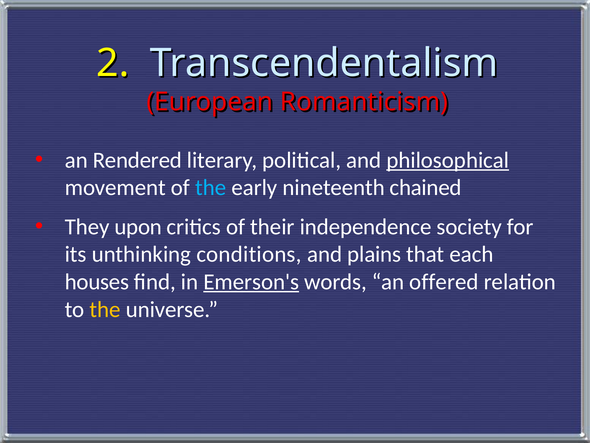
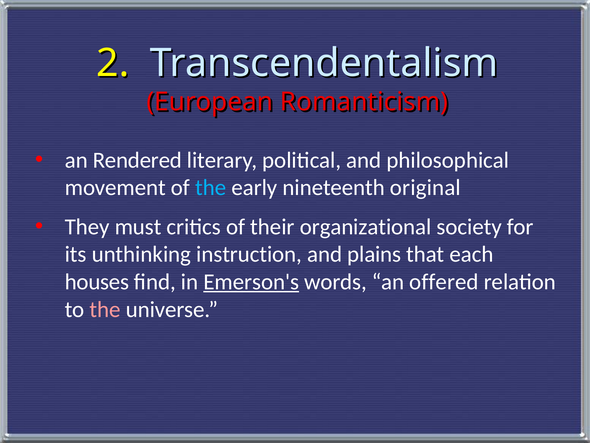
philosophical underline: present -> none (448, 160)
chained: chained -> original (425, 187)
upon: upon -> must (138, 226)
independence: independence -> organizational (366, 226)
conditions: conditions -> instruction (249, 254)
the colour: yellow -> pink (105, 309)
